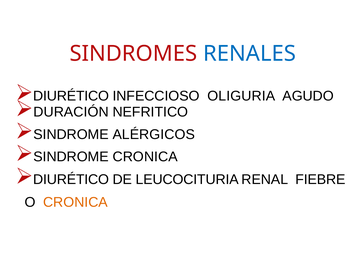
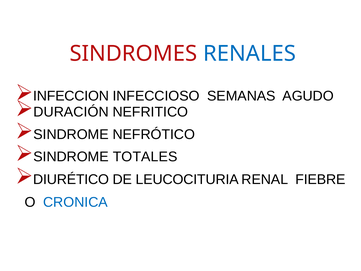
DIURÉTICO: DIURÉTICO -> INFECCION (71, 96)
OLIGURIA: OLIGURIA -> SEMANAS (241, 96)
ALÉRGICOS: ALÉRGICOS -> NEFRÓTICO (154, 134)
SINDROME CRONICA: CRONICA -> TOTALES (145, 157)
CRONICA colour: orange -> blue (75, 202)
